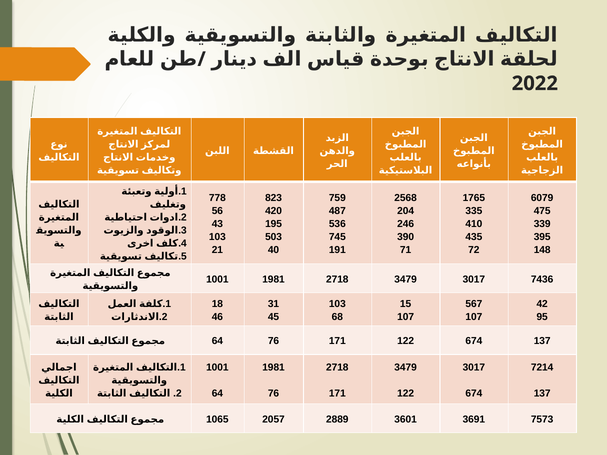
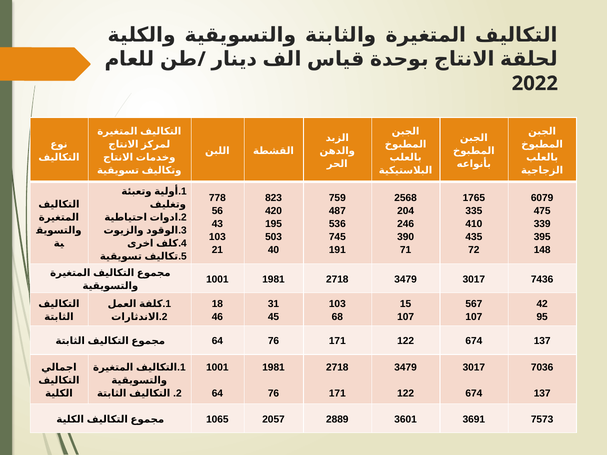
7214: 7214 -> 7036 (542, 367)
